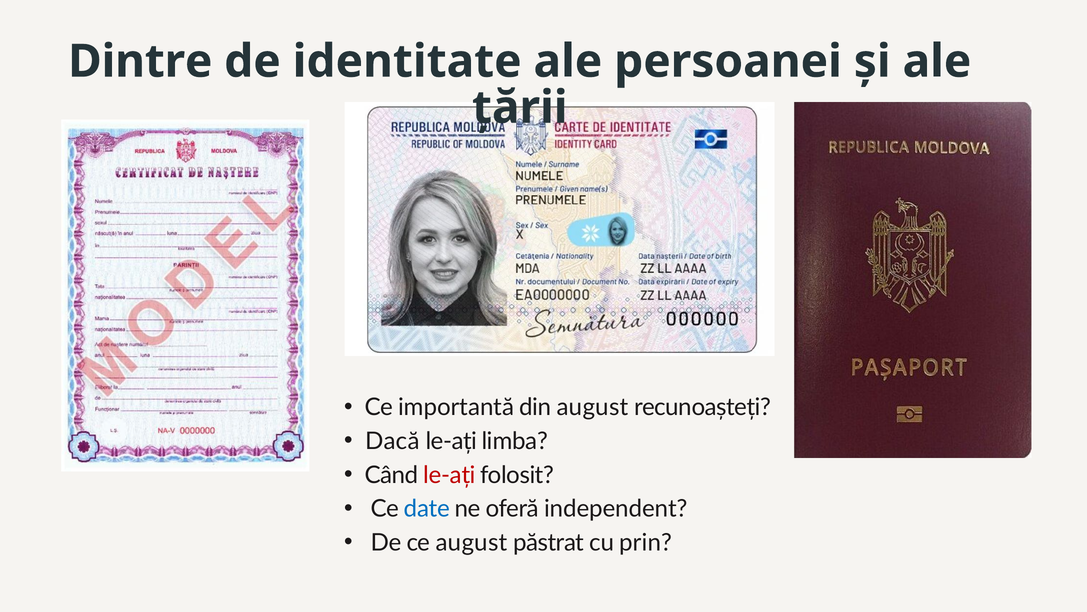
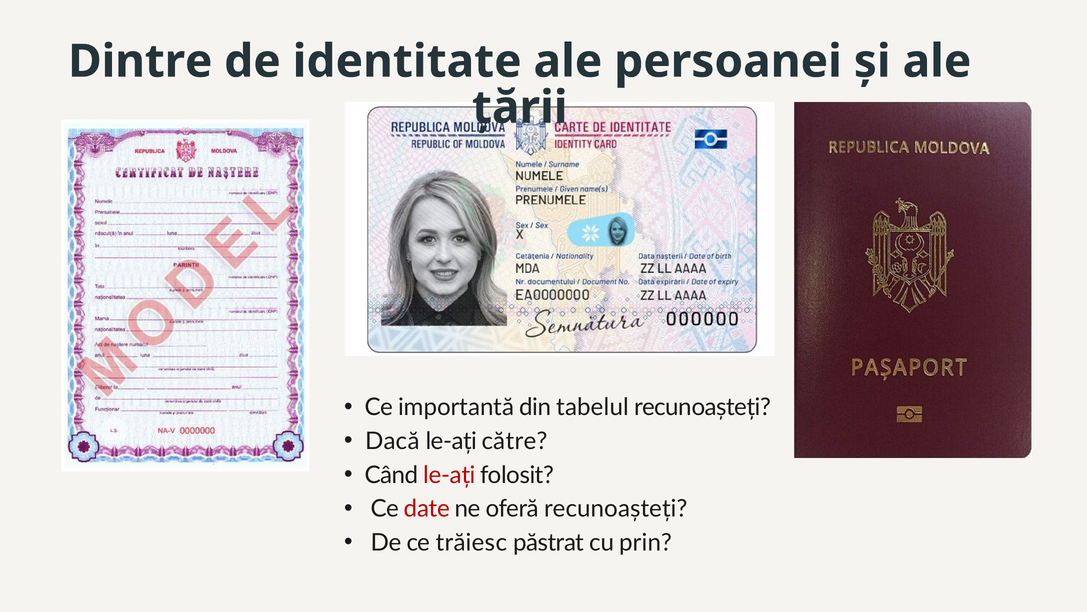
din august: august -> tabelul (593, 407)
limba: limba -> către (515, 441)
date colour: blue -> red (427, 508)
oferă independent: independent -> recunoașteți (616, 508)
ce august: august -> trăiesc (472, 542)
